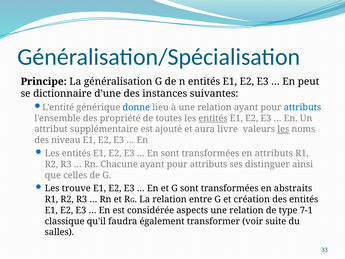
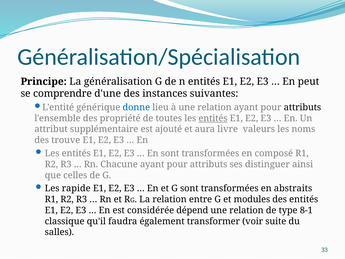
dictionnaire: dictionnaire -> comprendre (62, 94)
attributs colour: blue -> black (302, 107)
les underline: present -> none (283, 129)
niveau: niveau -> trouve (66, 140)
en attributs: attributs -> composé (274, 153)
trouve: trouve -> rapide (76, 188)
création: création -> modules (252, 199)
aspects: aspects -> dépend (192, 210)
7-1: 7-1 -> 8-1 (306, 210)
